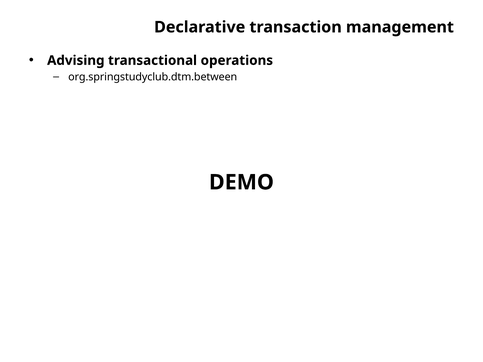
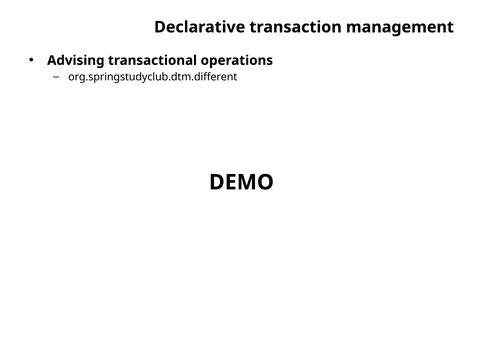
org.springstudyclub.dtm.between: org.springstudyclub.dtm.between -> org.springstudyclub.dtm.different (153, 77)
